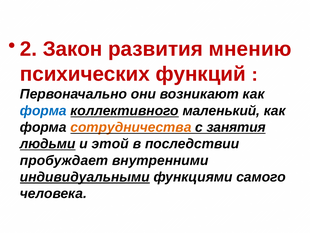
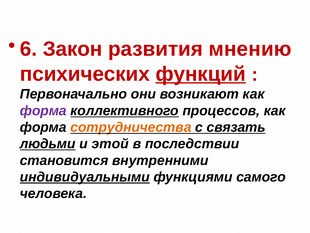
2: 2 -> 6 (28, 49)
функций underline: none -> present (201, 74)
форма colour: blue -> purple (43, 111)
маленький: маленький -> процессов (221, 111)
занятия: занятия -> связать (236, 127)
пробуждает: пробуждает -> становится (64, 160)
